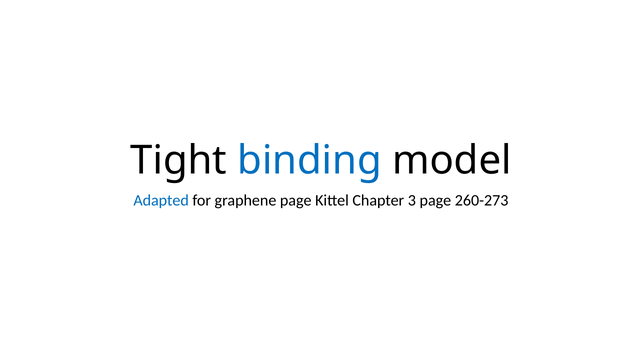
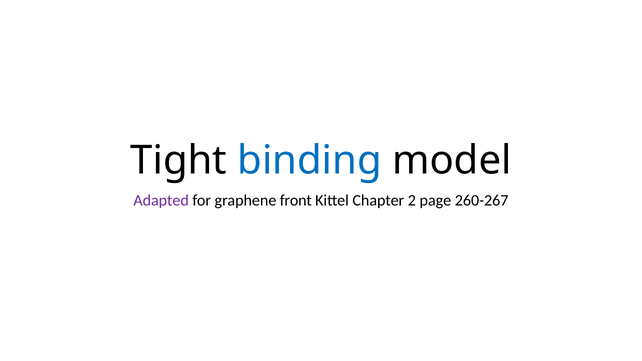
Adapted colour: blue -> purple (161, 201)
graphene page: page -> front (296, 201)
3: 3 -> 2 (412, 201)
260-273: 260-273 -> 260-267 (482, 201)
